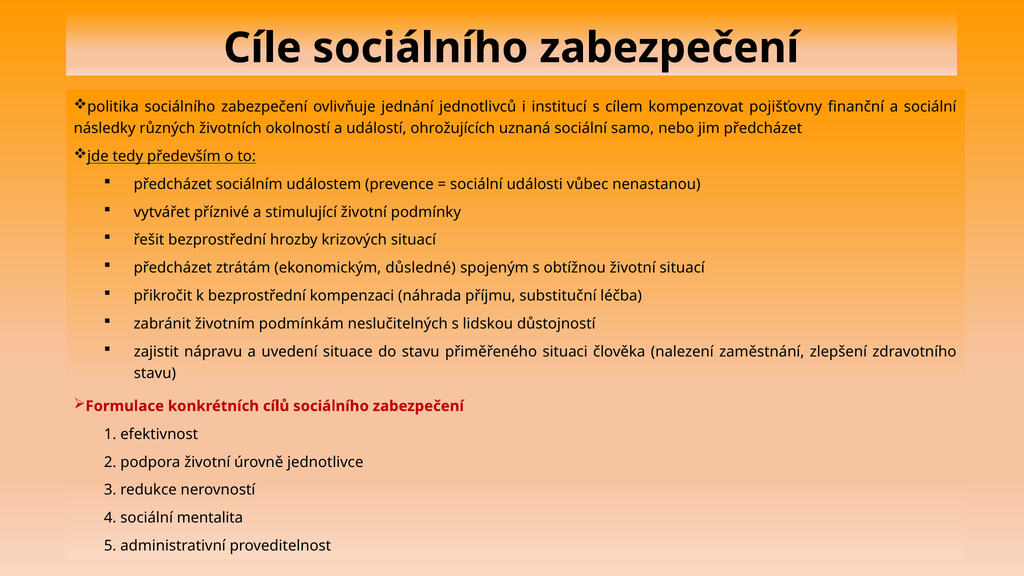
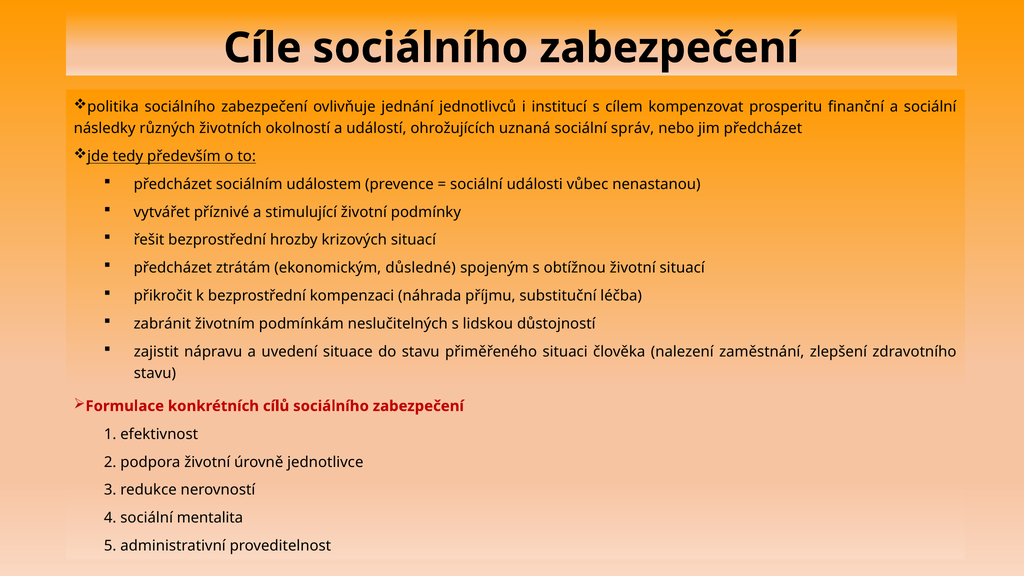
pojišťovny: pojišťovny -> prosperitu (786, 107)
samo: samo -> správ (633, 128)
